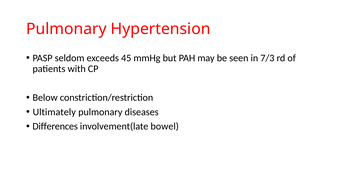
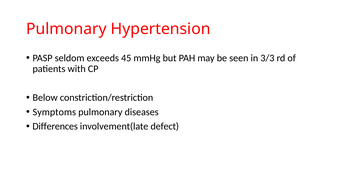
7/3: 7/3 -> 3/3 (267, 58)
Ultimately: Ultimately -> Symptoms (54, 112)
bowel: bowel -> defect (165, 126)
